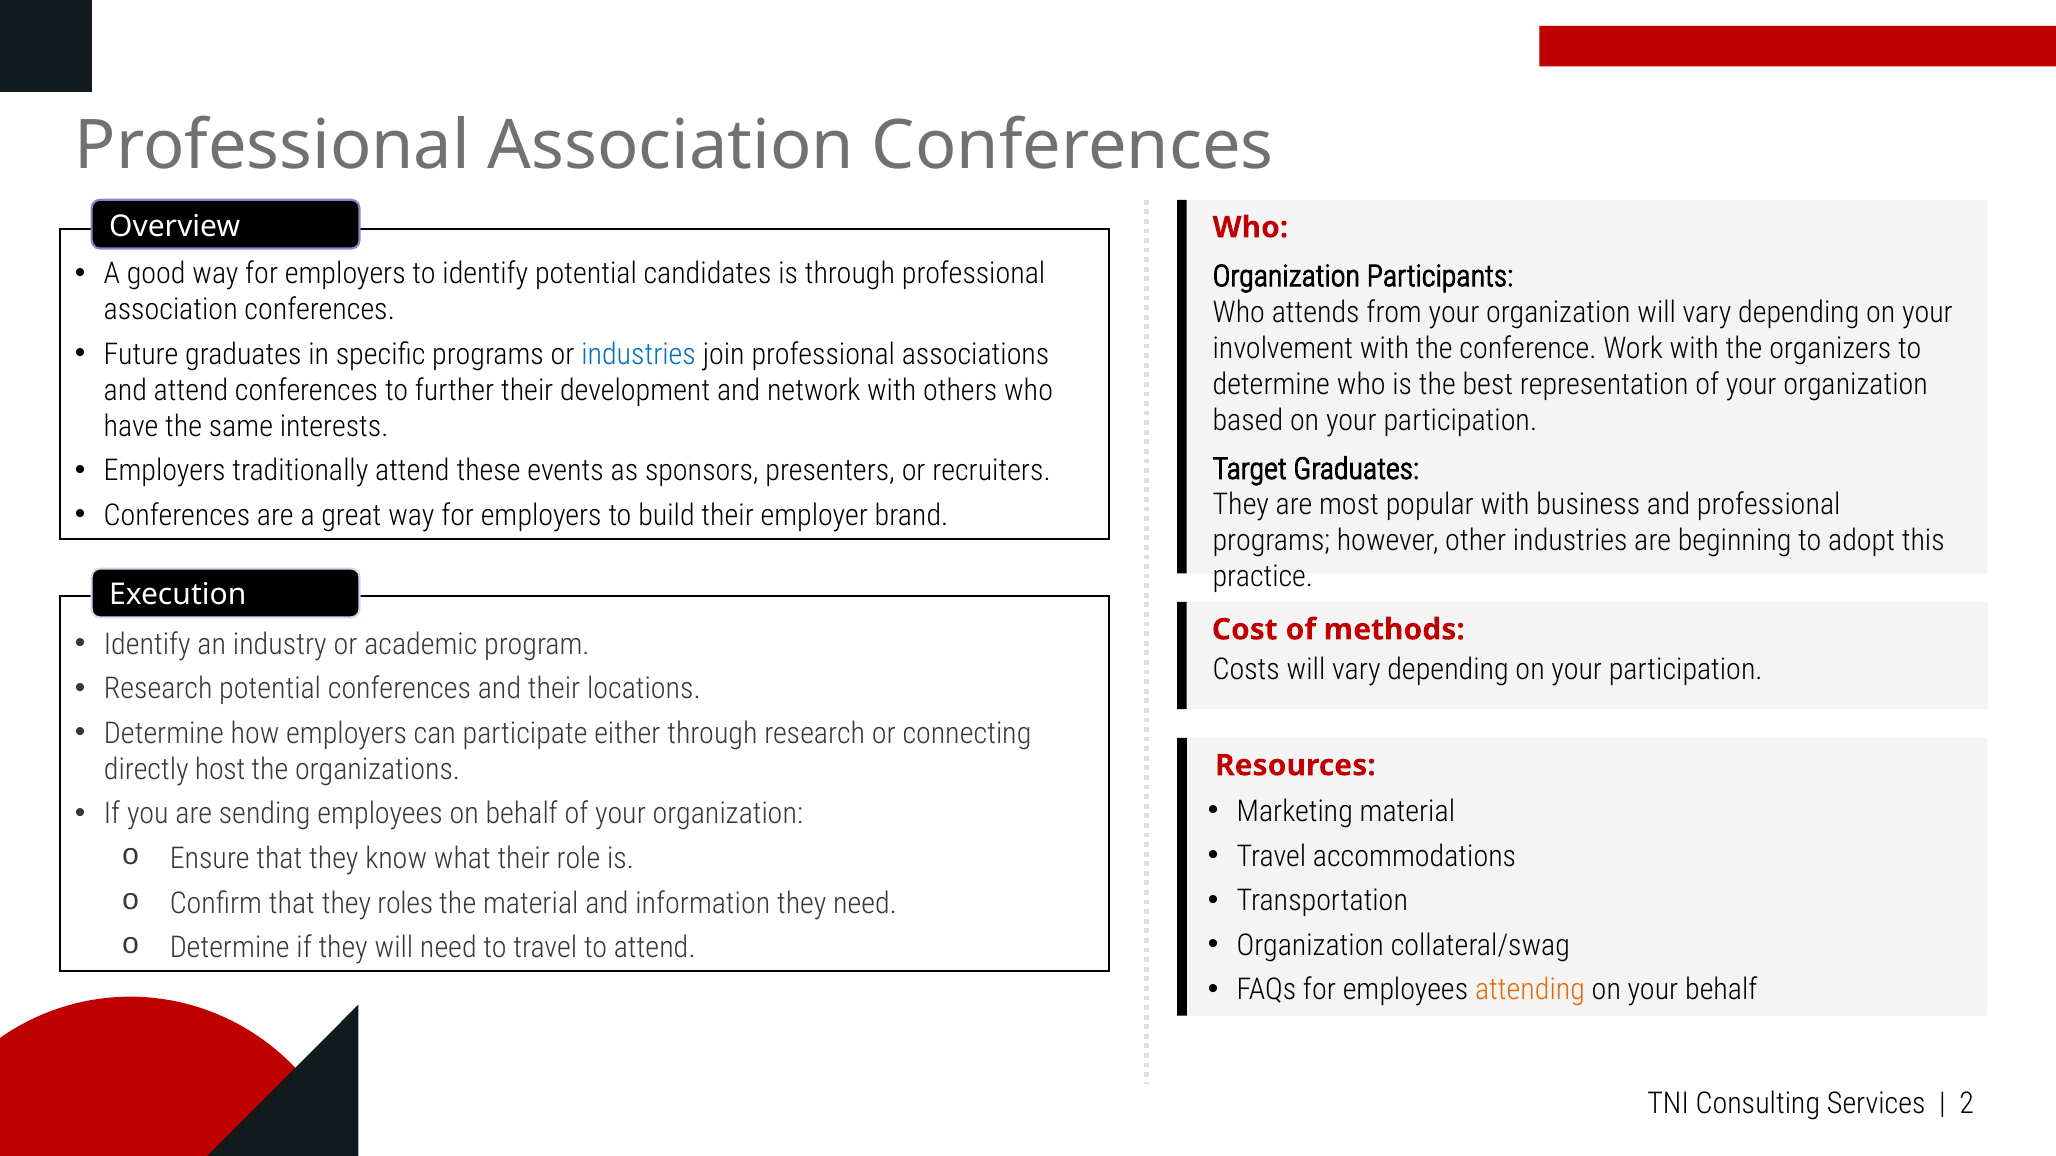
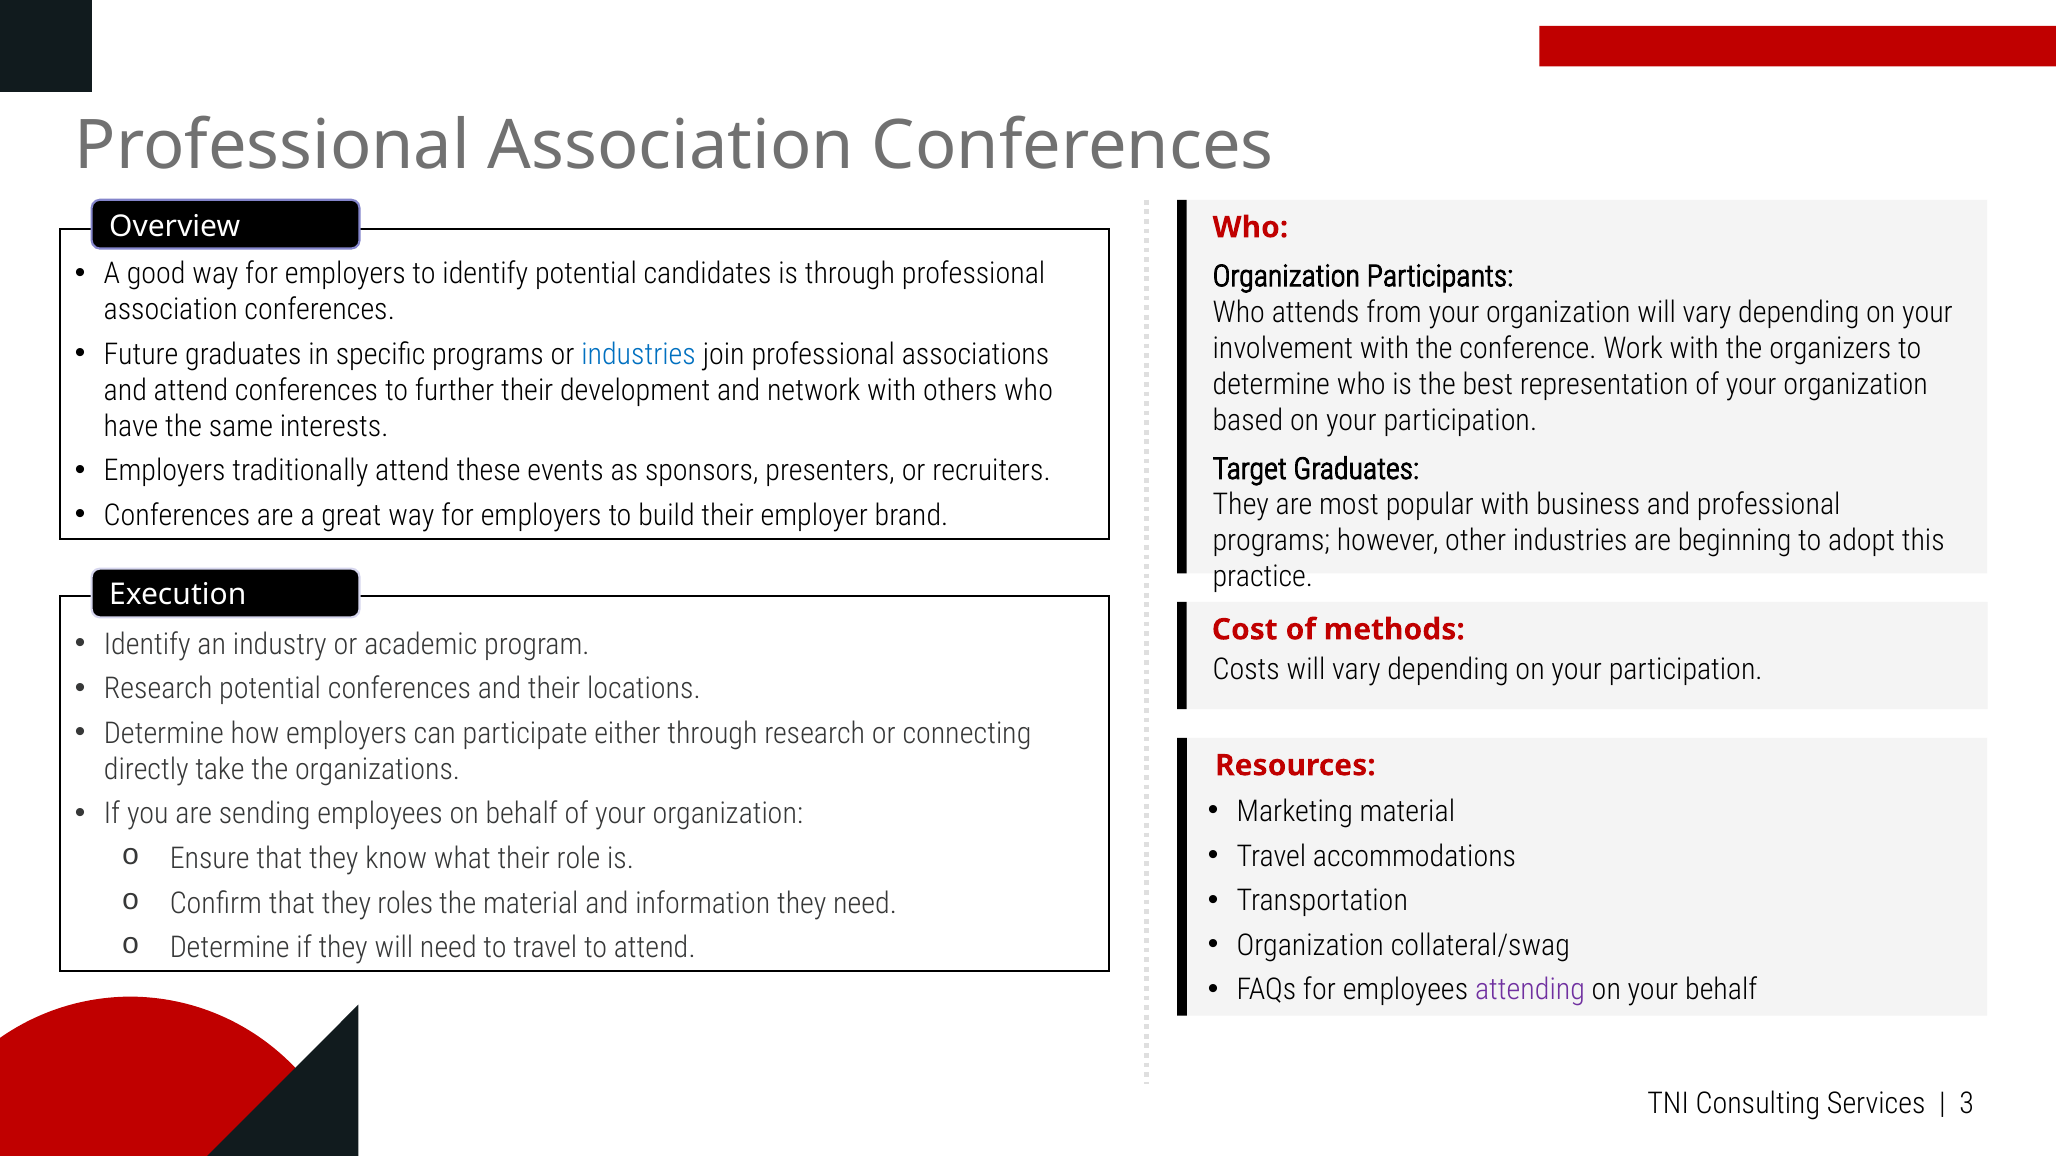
host: host -> take (220, 770)
attending colour: orange -> purple (1530, 990)
2: 2 -> 3 (1967, 1104)
